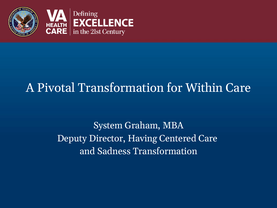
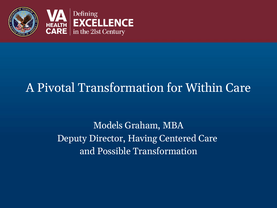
System: System -> Models (108, 125)
Sadness: Sadness -> Possible (114, 151)
